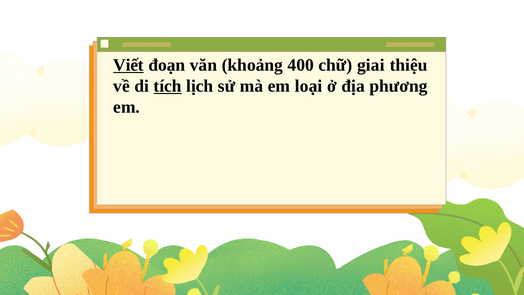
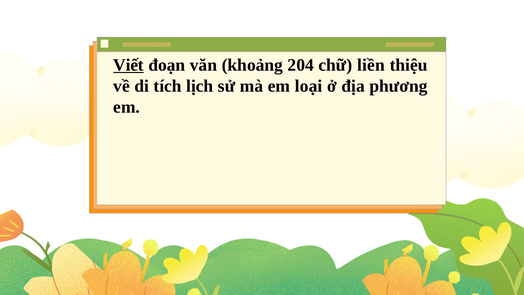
400: 400 -> 204 (301, 65)
giai: giai -> liền (371, 65)
tích underline: present -> none (168, 86)
